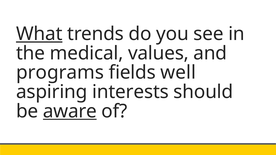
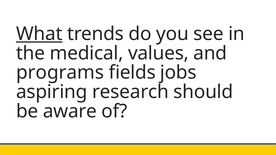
well: well -> jobs (178, 73)
interests: interests -> research (130, 92)
aware underline: present -> none (70, 111)
